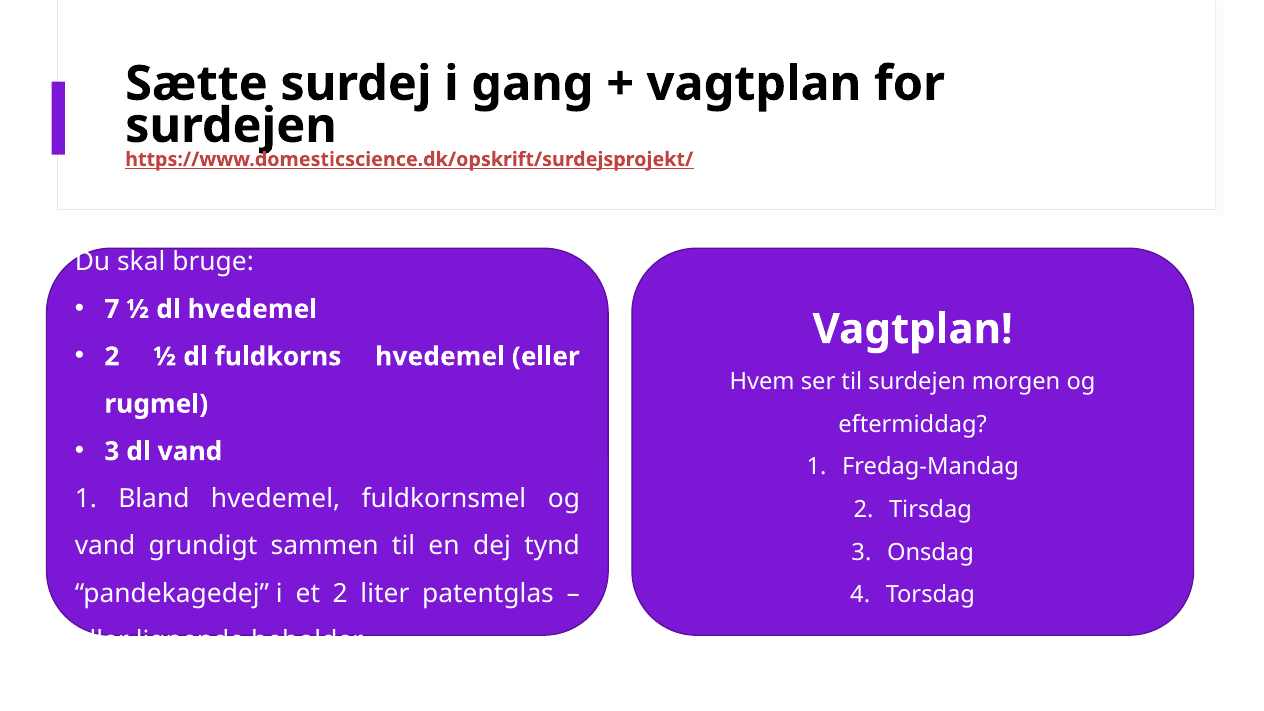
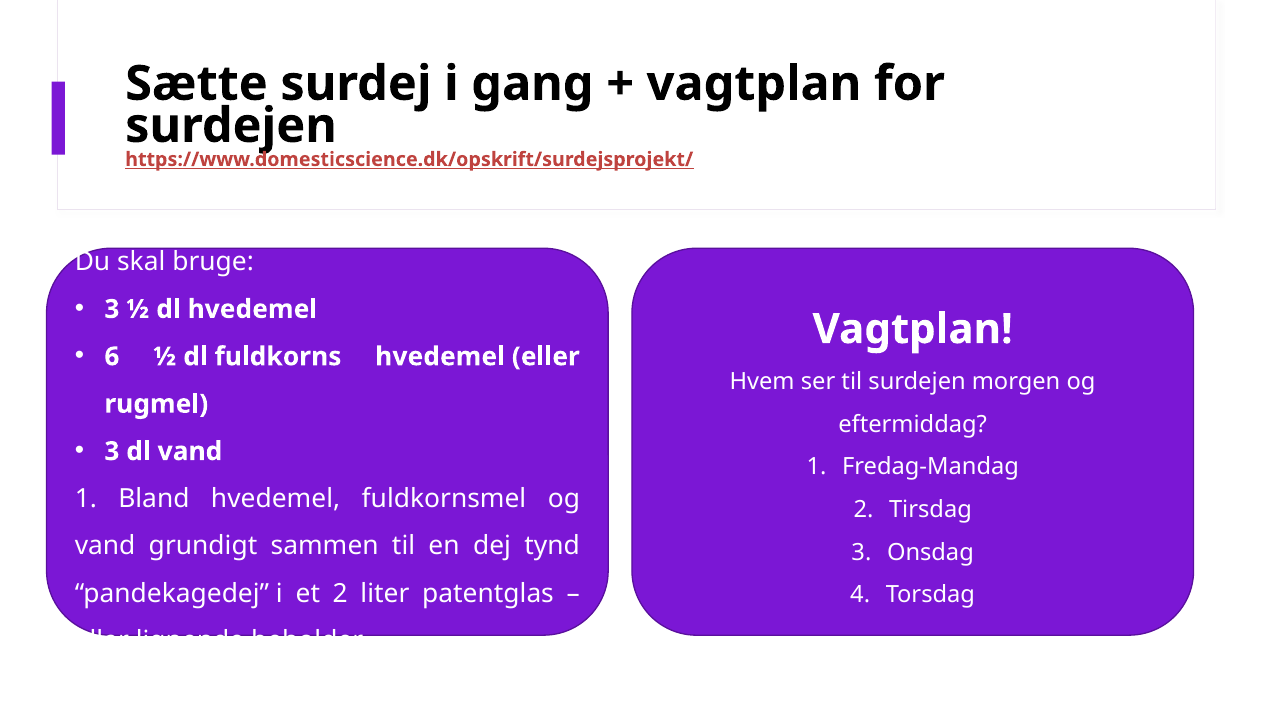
7: 7 -> 3 (112, 309)
2: 2 -> 6 (112, 357)
